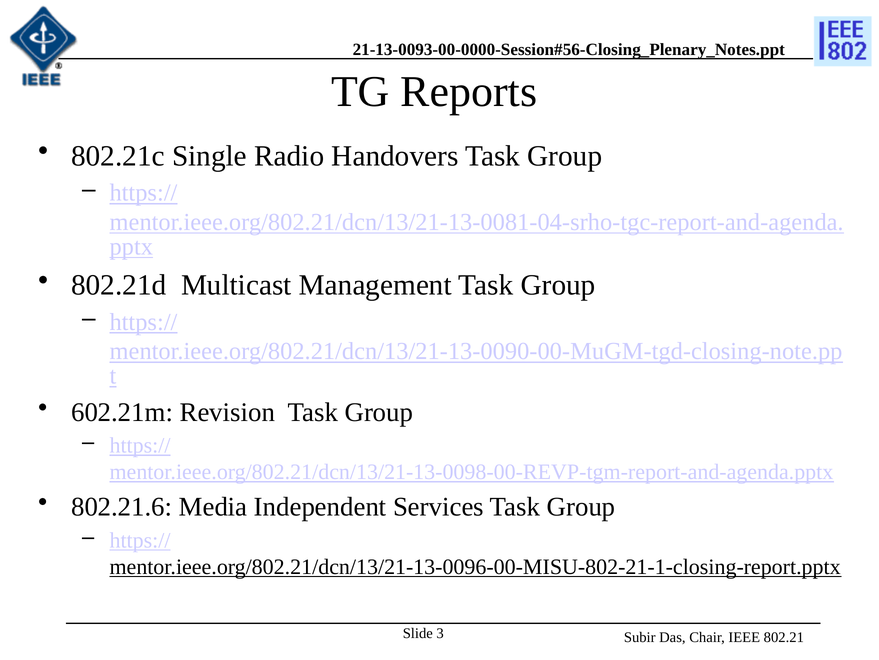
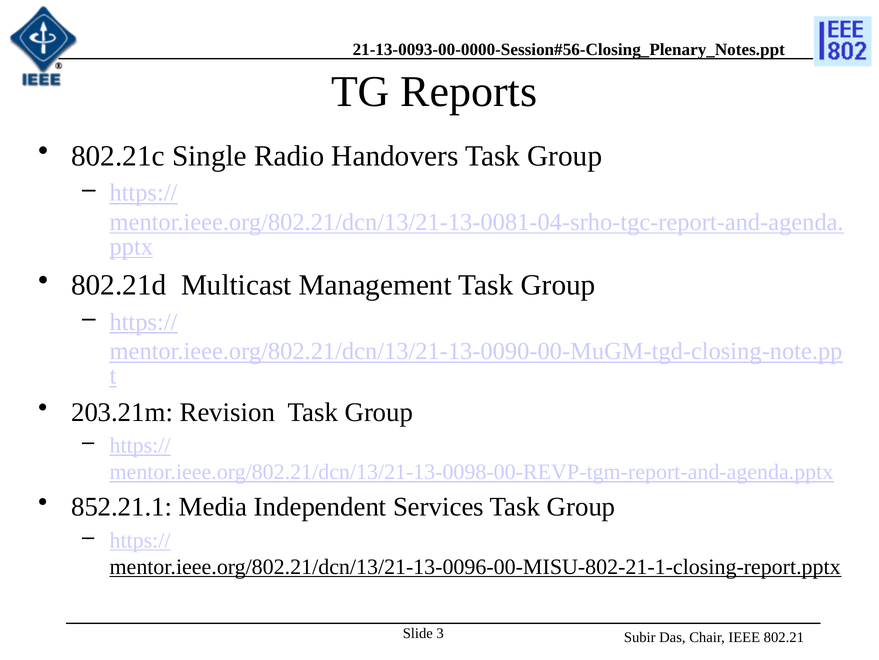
602.21m: 602.21m -> 203.21m (122, 412)
802.21.6: 802.21.6 -> 852.21.1 (122, 506)
